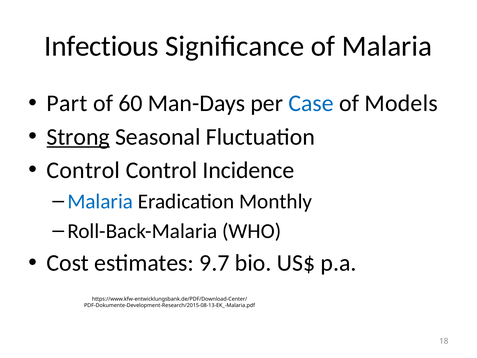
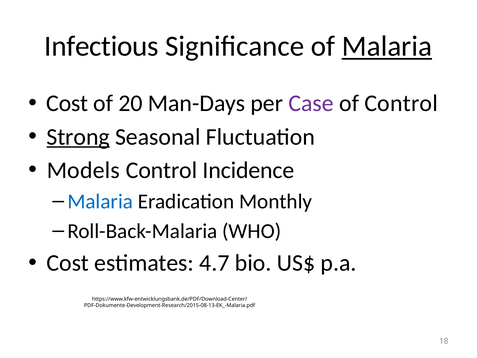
Malaria underline: none -> present (387, 46)
Part: Part -> Cost (67, 103)
60: 60 -> 20 (130, 103)
Case colour: blue -> purple (311, 103)
of Models: Models -> Control (401, 103)
Control: Control -> Models (83, 170)
9.7: 9.7 -> 4.7 (214, 263)
